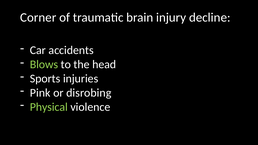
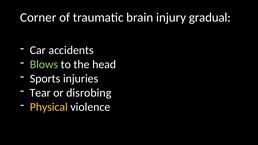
decline: decline -> gradual (210, 17)
Pink: Pink -> Tear (40, 93)
Physical colour: light green -> yellow (49, 107)
